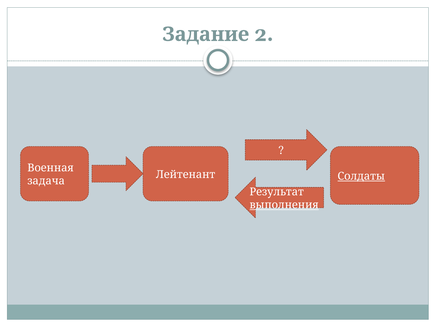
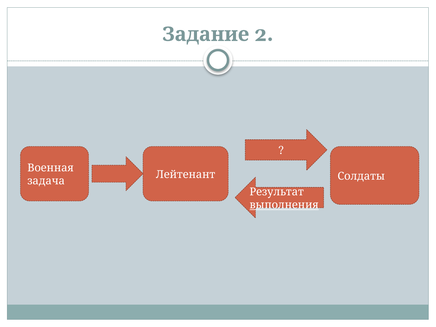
Солдаты underline: present -> none (361, 176)
